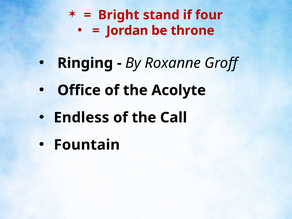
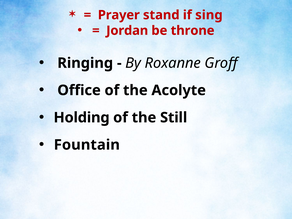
Bright: Bright -> Prayer (119, 15)
four: four -> sing (209, 15)
Endless: Endless -> Holding (82, 118)
Call: Call -> Still (174, 118)
